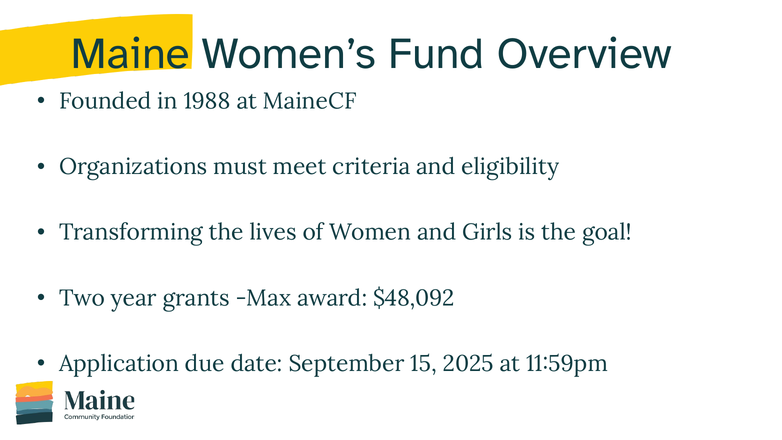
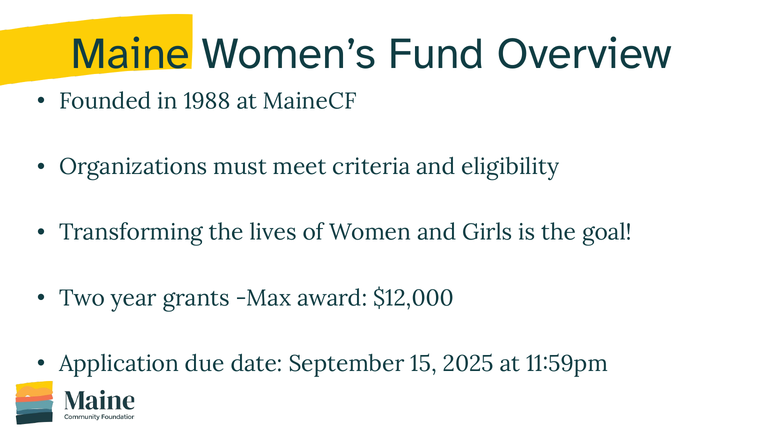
$48,092: $48,092 -> $12,000 (414, 298)
